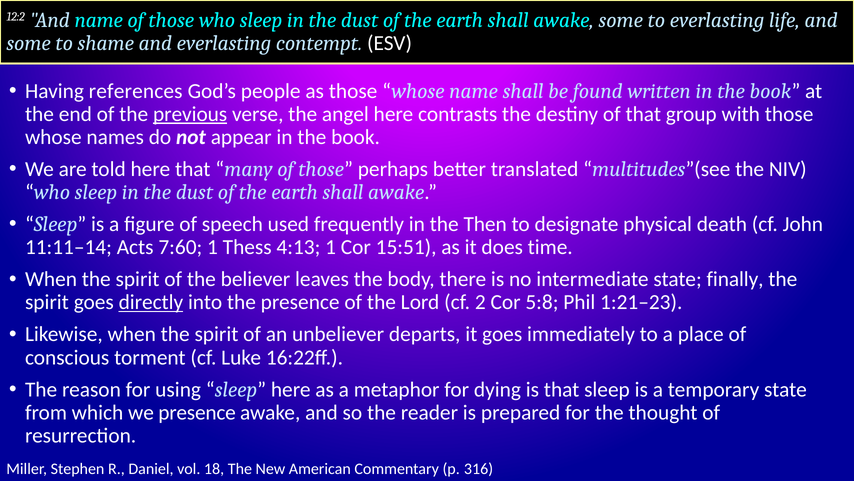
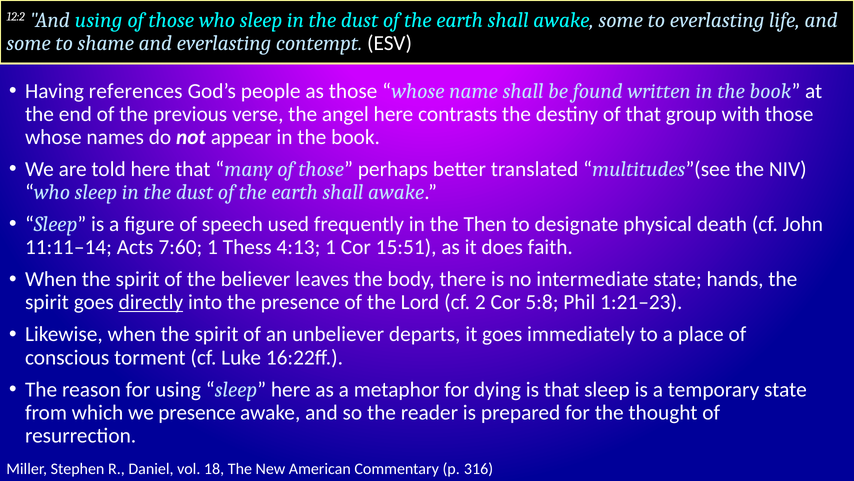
And name: name -> using (99, 20)
previous underline: present -> none (190, 114)
time: time -> faith (550, 247)
finally: finally -> hands (735, 279)
